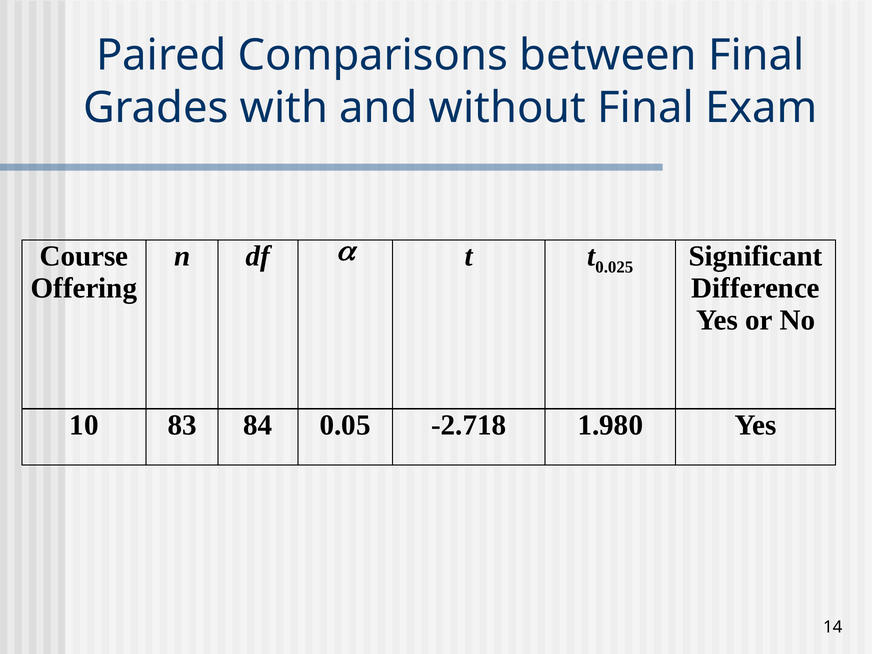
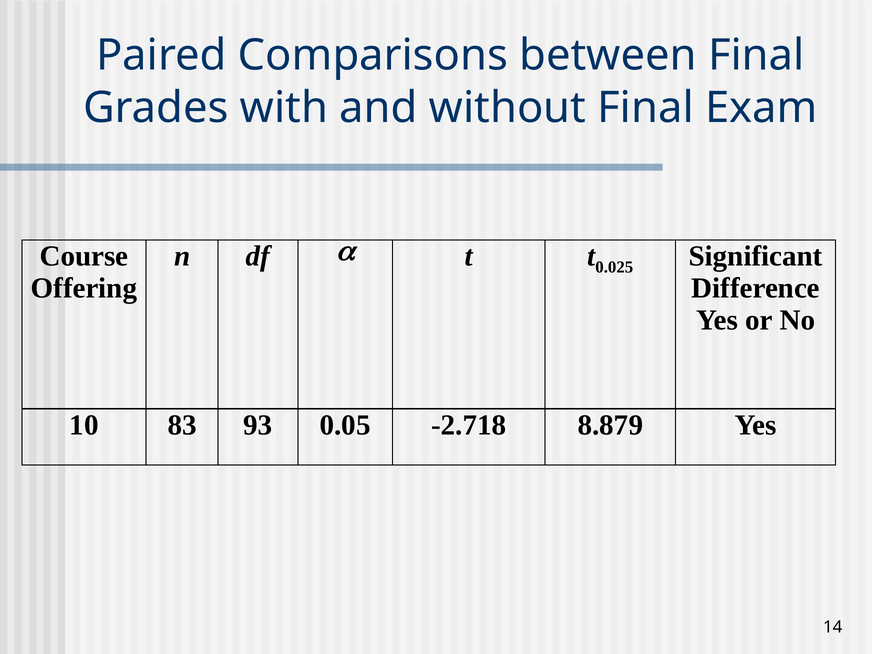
84: 84 -> 93 (258, 425)
1.980: 1.980 -> 8.879 (610, 425)
